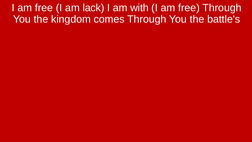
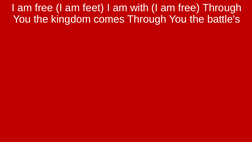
lack: lack -> feet (93, 8)
